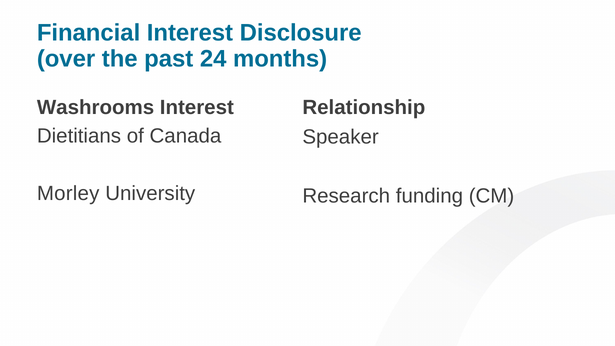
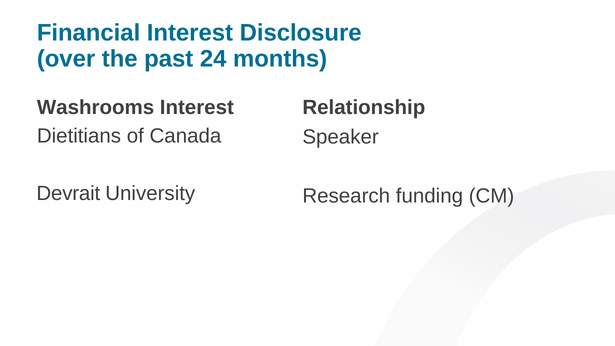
Morley: Morley -> Devrait (68, 194)
